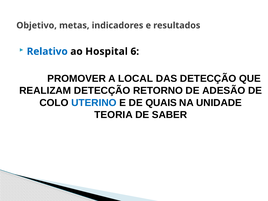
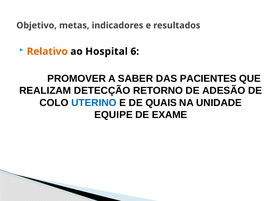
Relativo colour: blue -> orange (47, 51)
LOCAL: LOCAL -> SABER (136, 79)
DAS DETECÇÃO: DETECÇÃO -> PACIENTES (208, 79)
TEORIA: TEORIA -> EQUIPE (114, 115)
SABER: SABER -> EXAME (170, 115)
